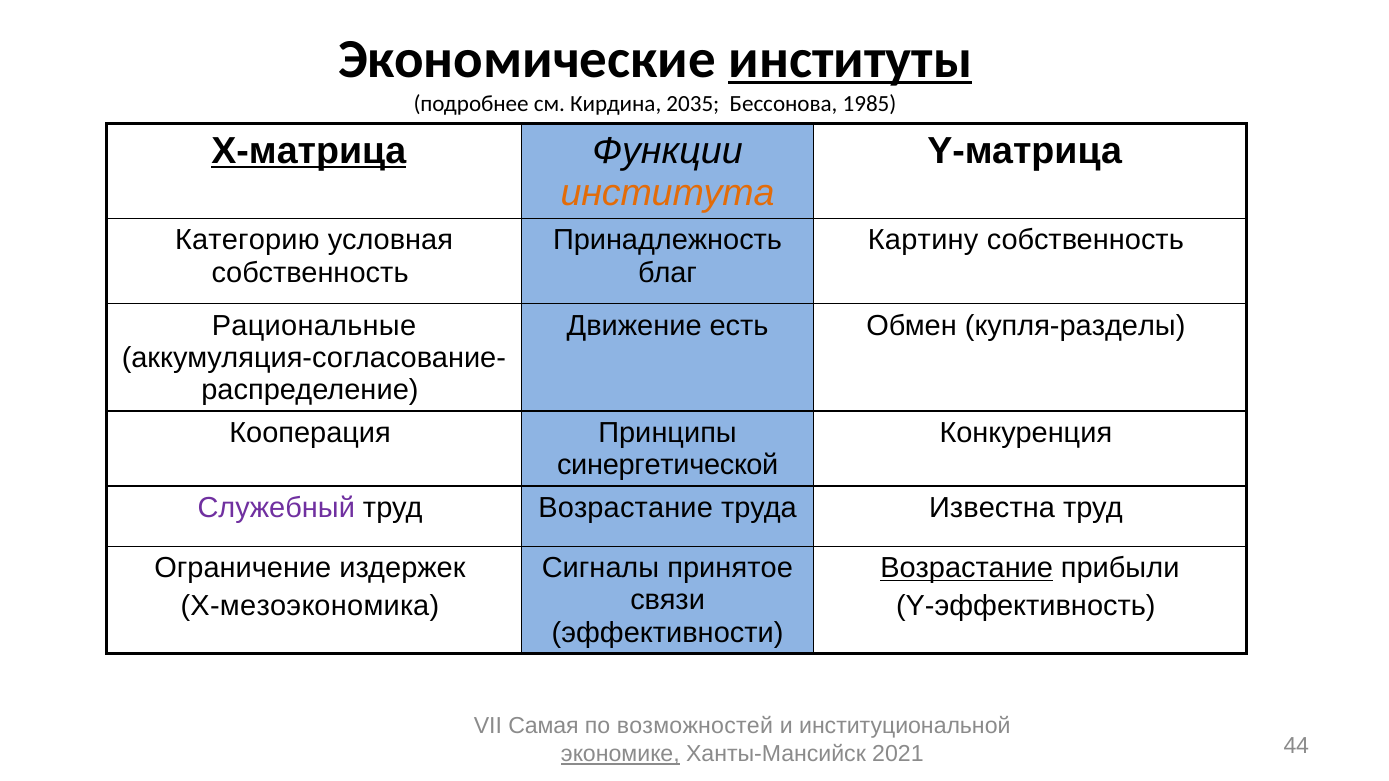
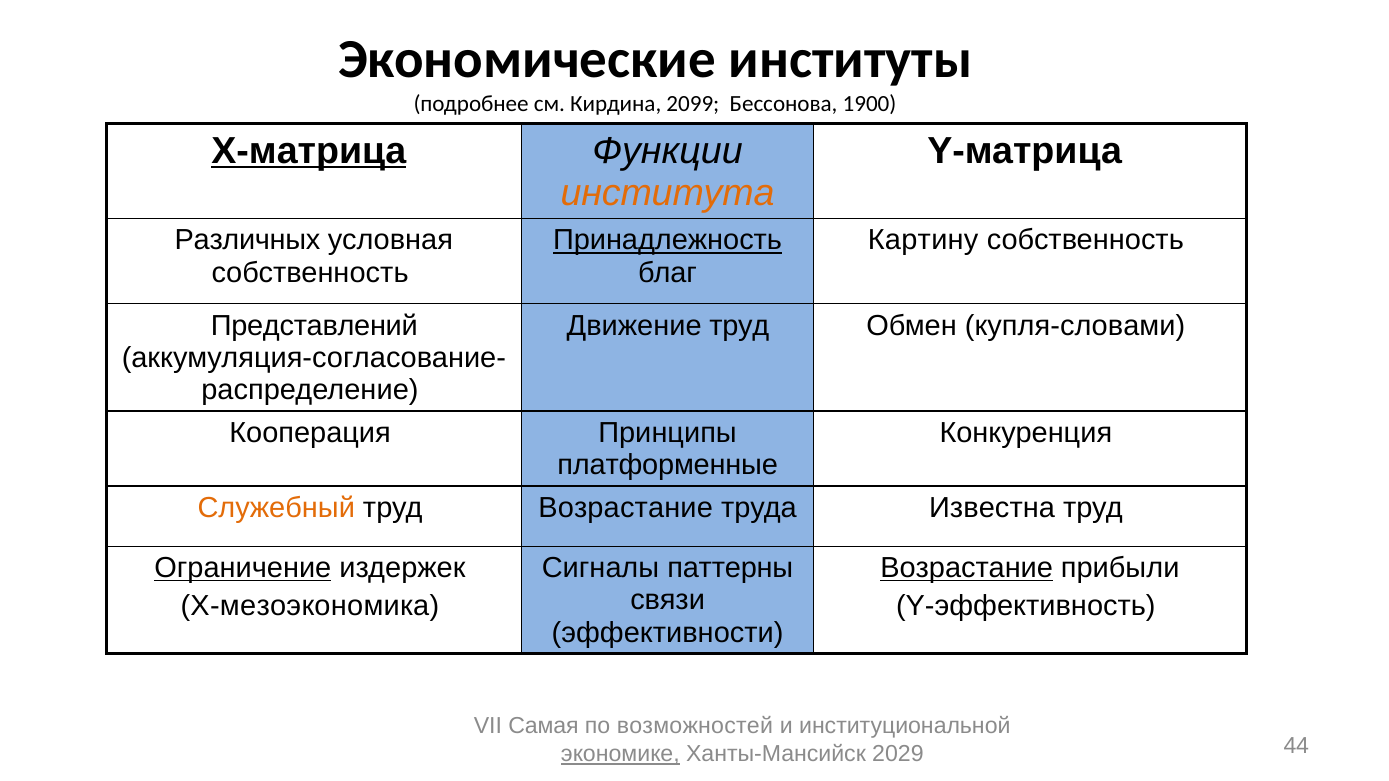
институты underline: present -> none (850, 59)
2035: 2035 -> 2099 (693, 104)
1985: 1985 -> 1900 (870, 104)
Категорию: Категорию -> Различных (248, 240)
Принадлежность underline: none -> present (668, 240)
Рациональные: Рациональные -> Представлений (314, 326)
Движение есть: есть -> труд (739, 326)
купля-разделы: купля-разделы -> купля-словами (1075, 326)
синергетической: синергетической -> платформенные (668, 465)
Служебный colour: purple -> orange (276, 508)
Ограничение underline: none -> present (243, 568)
принятое: принятое -> паттерны (730, 568)
2021: 2021 -> 2029 (898, 754)
